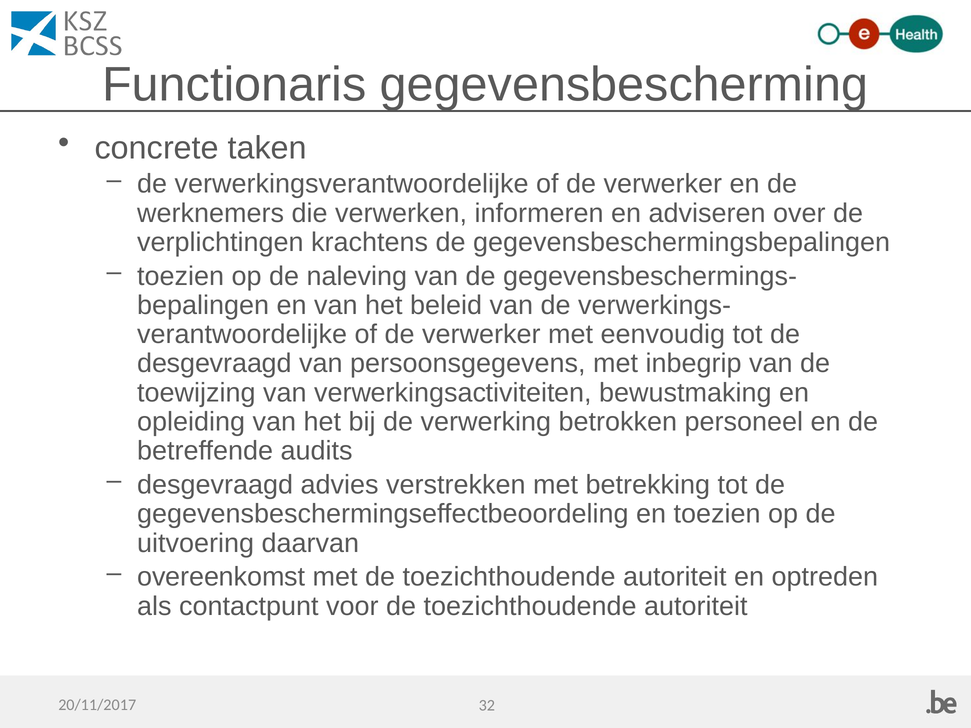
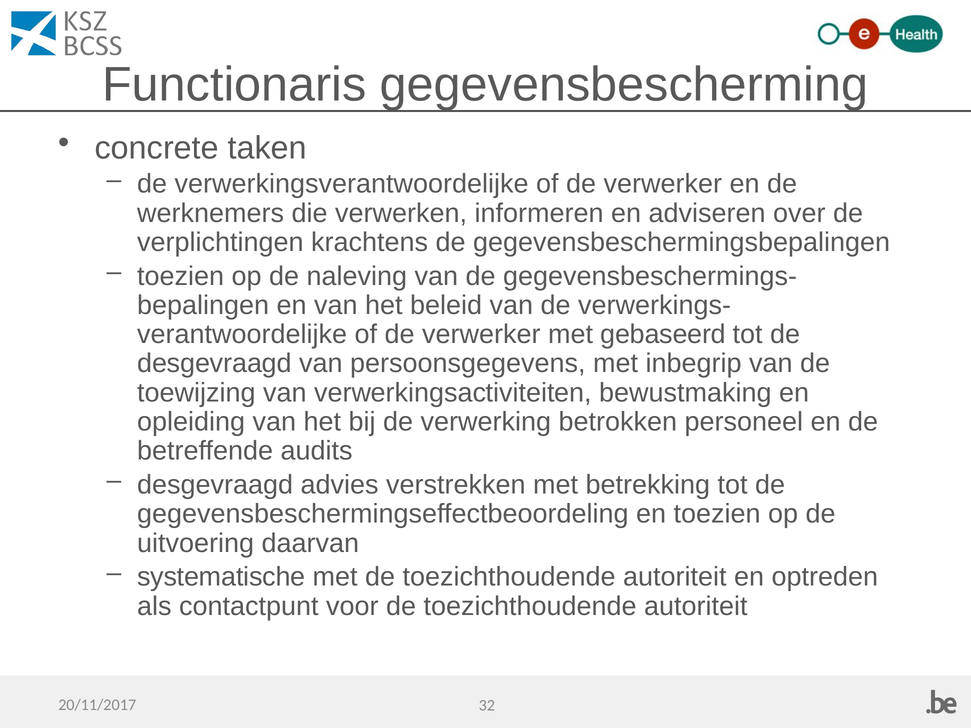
eenvoudig: eenvoudig -> gebaseerd (663, 335)
overeenkomst: overeenkomst -> systematische (221, 577)
